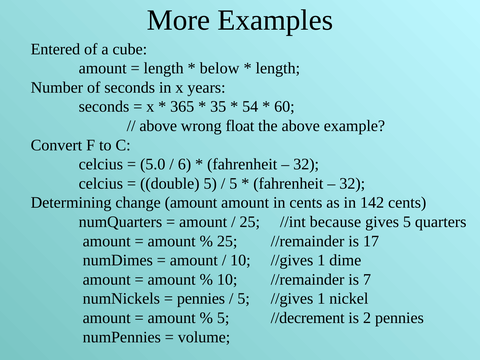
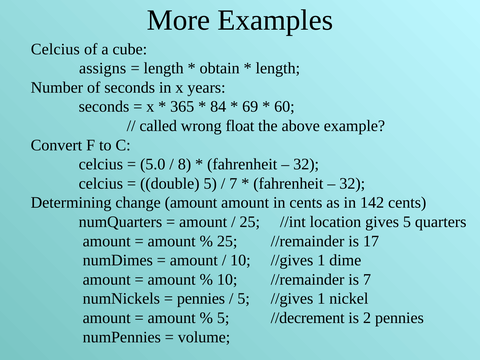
Entered: Entered -> Celcius (55, 49)
amount: amount -> assigns (103, 68)
below: below -> obtain (220, 68)
35: 35 -> 84 (218, 107)
54: 54 -> 69 (250, 107)
above: above -> called (158, 126)
6: 6 -> 8 (185, 164)
5: 5 -> 7 (233, 183)
because: because -> location (335, 222)
